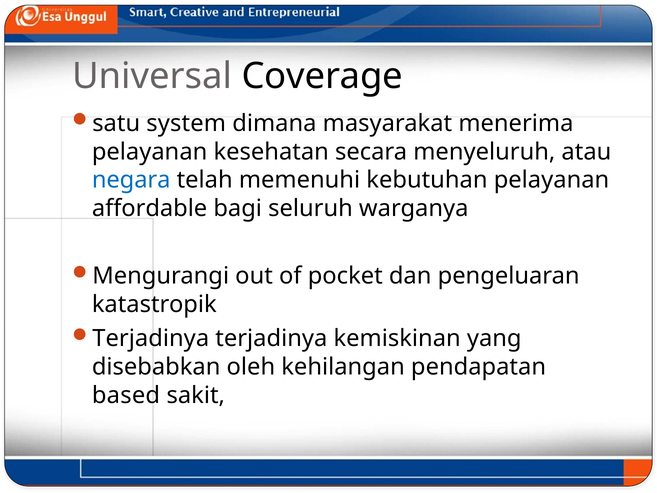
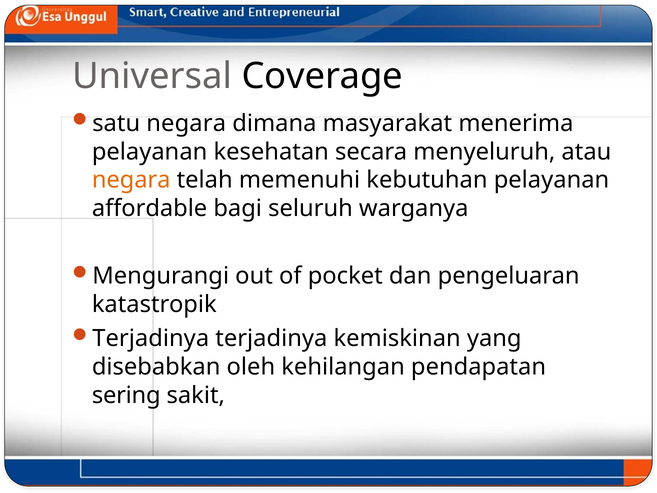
satu system: system -> negara (186, 123)
negara colour: blue -> orange (131, 180)
based: based -> sering (126, 395)
